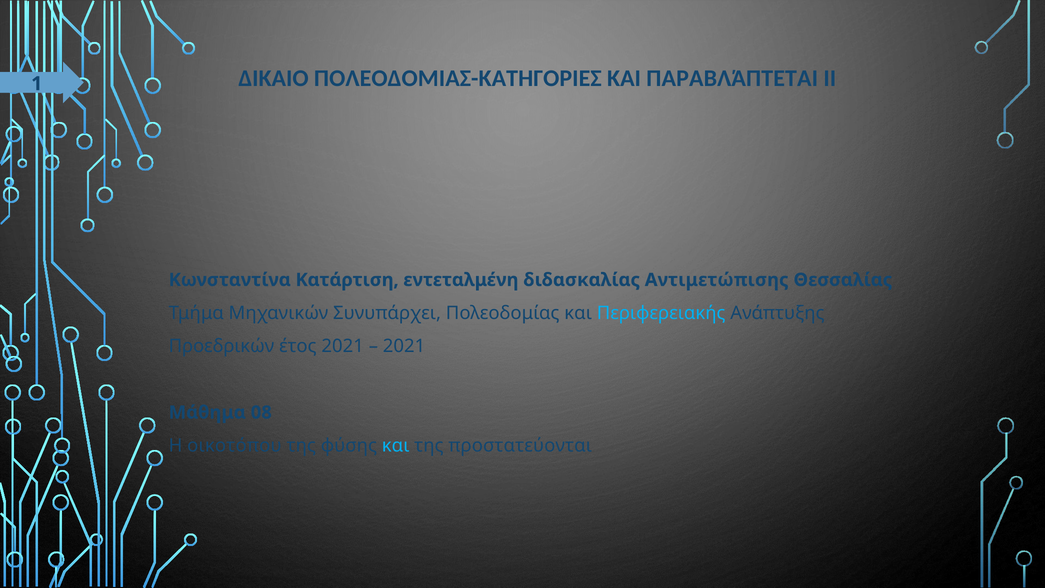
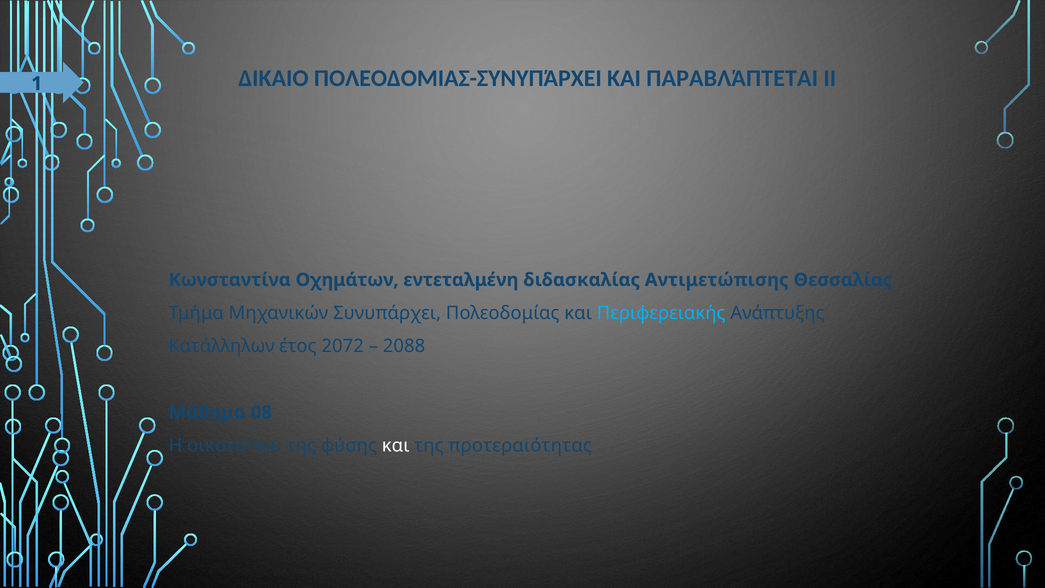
ΠΟΛΕΟΔΟΜΙΑΣ-ΚΑΤΗΓΟΡΙΕΣ: ΠΟΛΕΟΔΟΜΙΑΣ-ΚΑΤΗΓΟΡΙΕΣ -> ΠΟΛΕΟΔΟΜΙΑΣ-ΣΥΝΥΠΆΡΧΕΙ (458, 78)
Κατάρτιση: Κατάρτιση -> Οχημάτων (347, 280)
Προεδρικών: Προεδρικών -> Κατάλληλων (221, 346)
έτος 2021: 2021 -> 2072 (343, 346)
2021: 2021 -> 2088 (404, 346)
και colour: light blue -> white (396, 446)
προστατεύονται: προστατεύονται -> προτεραιότητας (520, 446)
